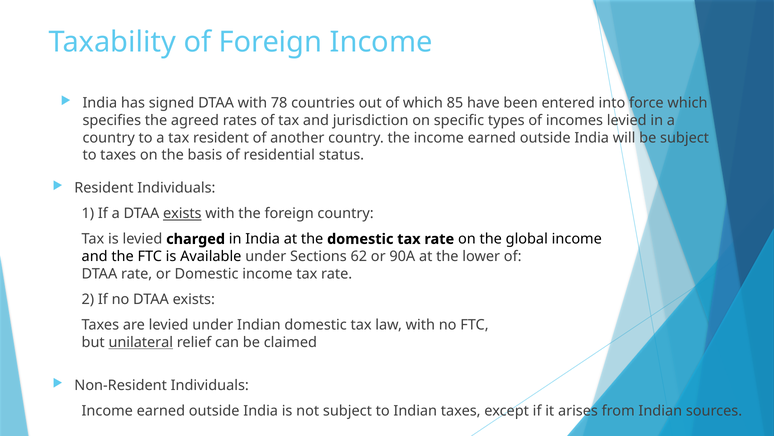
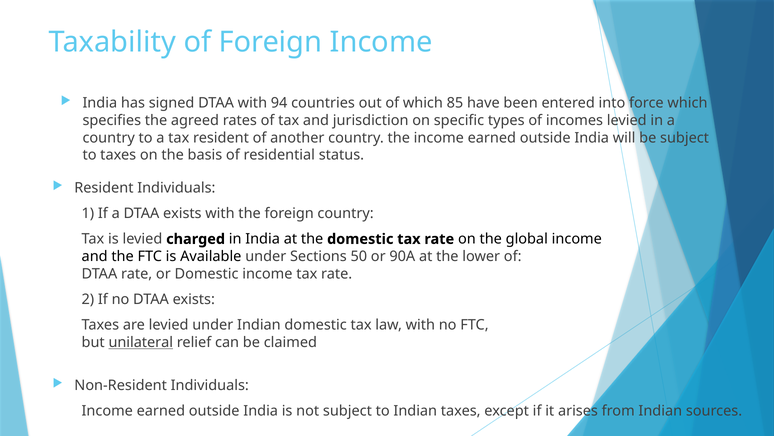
78: 78 -> 94 (279, 103)
exists underline: present -> none (182, 213)
62: 62 -> 50 (359, 256)
